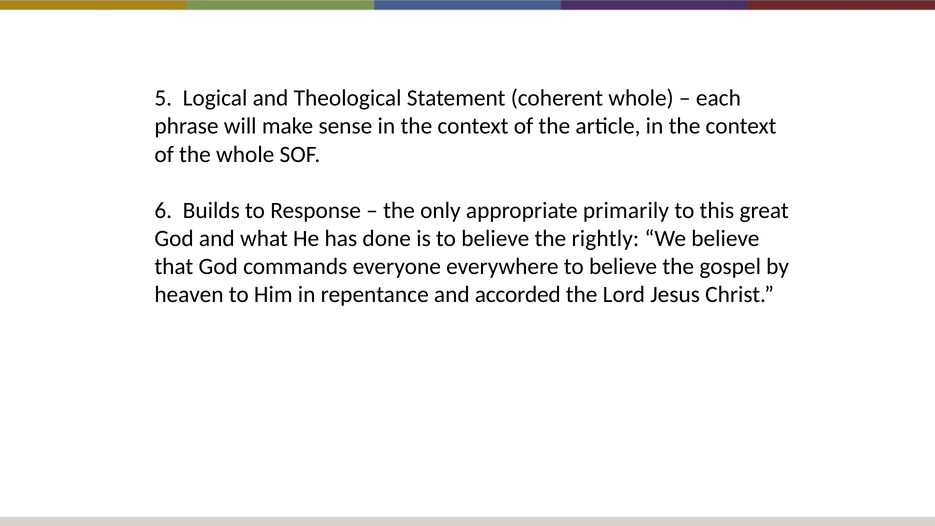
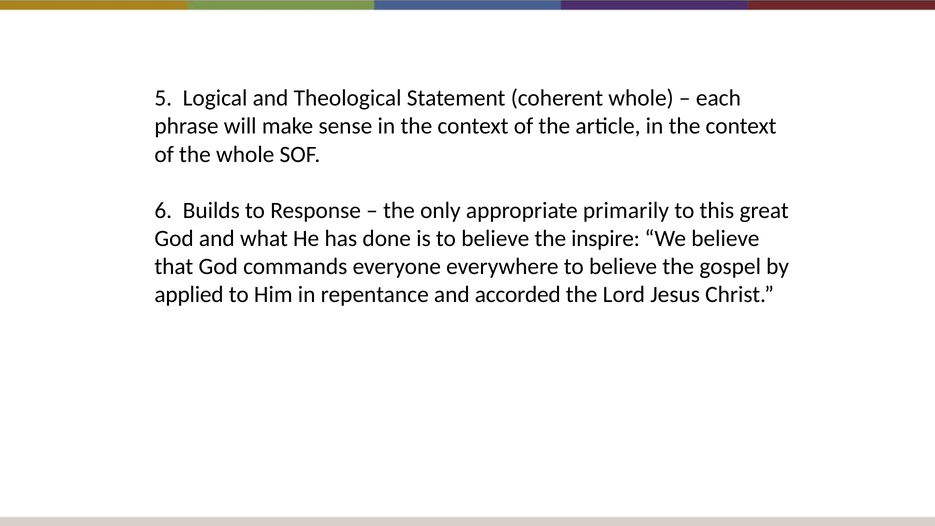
rightly: rightly -> inspire (606, 238)
heaven: heaven -> applied (189, 295)
